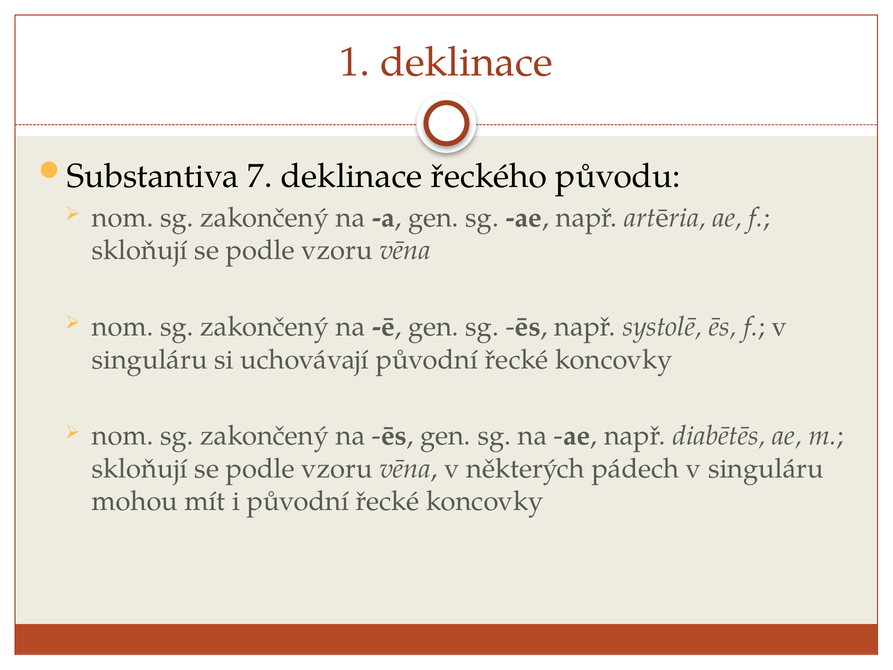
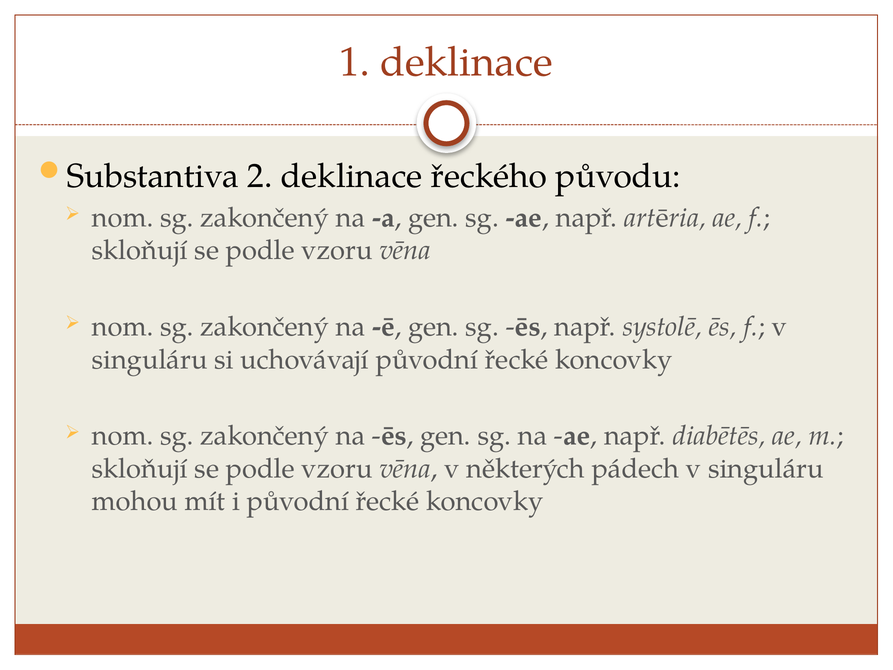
7: 7 -> 2 (260, 176)
